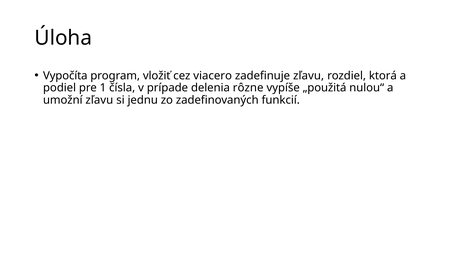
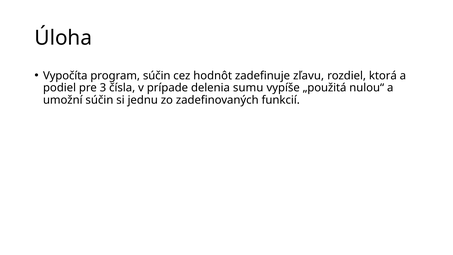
program vložiť: vložiť -> súčin (157, 76)
viacero: viacero -> hodnôt (213, 76)
1: 1 -> 3 (103, 88)
rôzne: rôzne -> sumu (248, 88)
umožní zľavu: zľavu -> súčin (99, 100)
